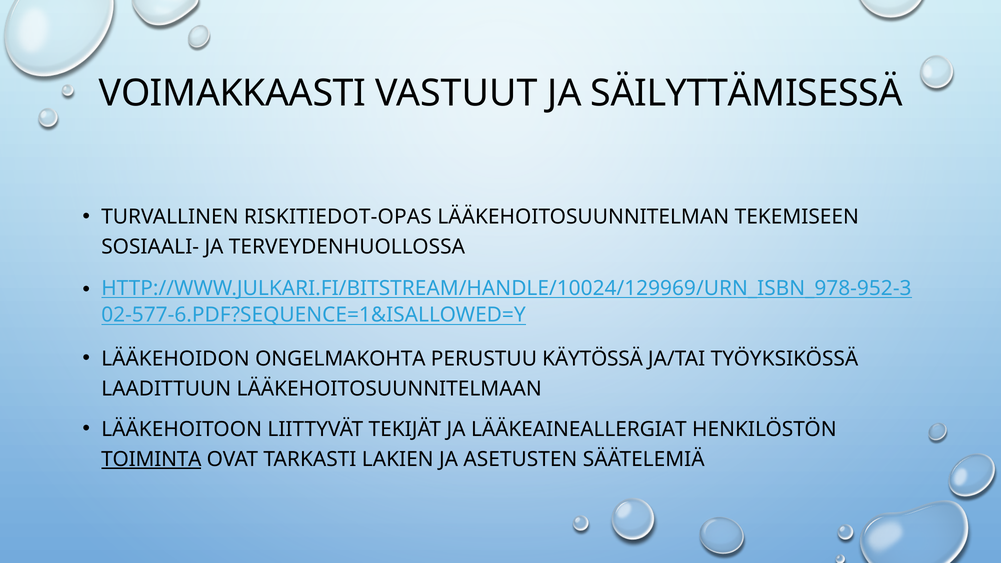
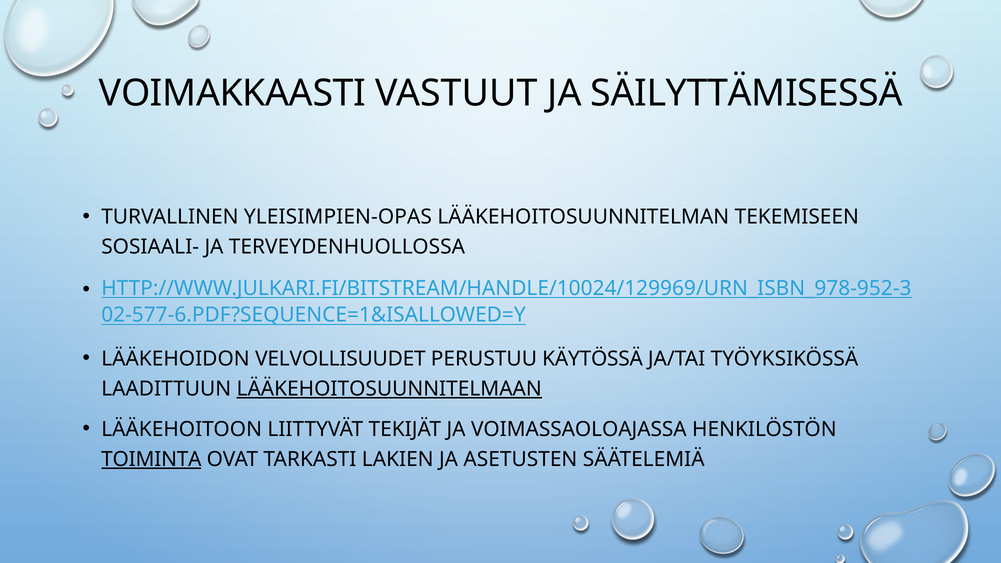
RISKITIEDOT-OPAS: RISKITIEDOT-OPAS -> YLEISIMPIEN-OPAS (338, 217)
ONGELMAKOHTA: ONGELMAKOHTA -> VELVOLLISUUDET (340, 359)
LÄÄKEHOITOSUUNNITELMAAN underline: none -> present (389, 389)
LÄÄKEAINEALLERGIAT: LÄÄKEAINEALLERGIAT -> VOIMASSAOLOAJASSA (579, 429)
